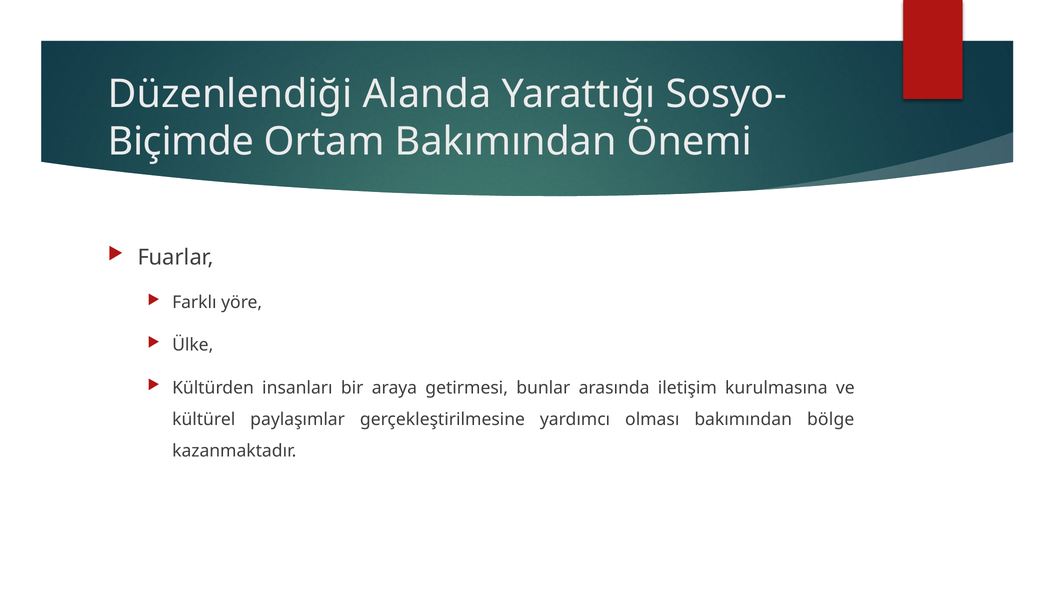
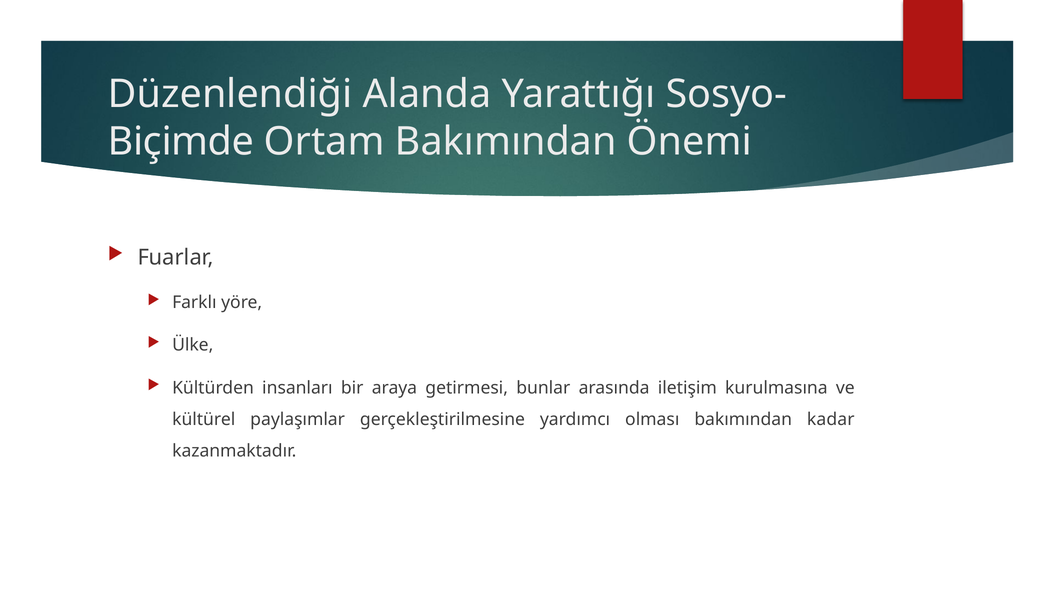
bölge: bölge -> kadar (831, 419)
